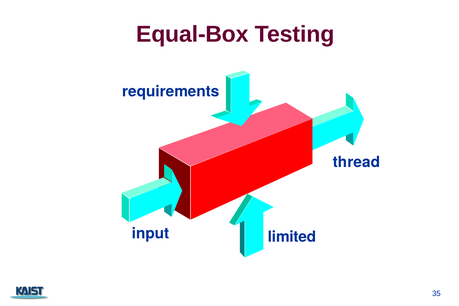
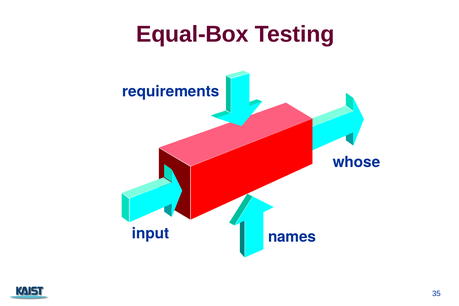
thread: thread -> whose (357, 162)
limited: limited -> names (292, 237)
